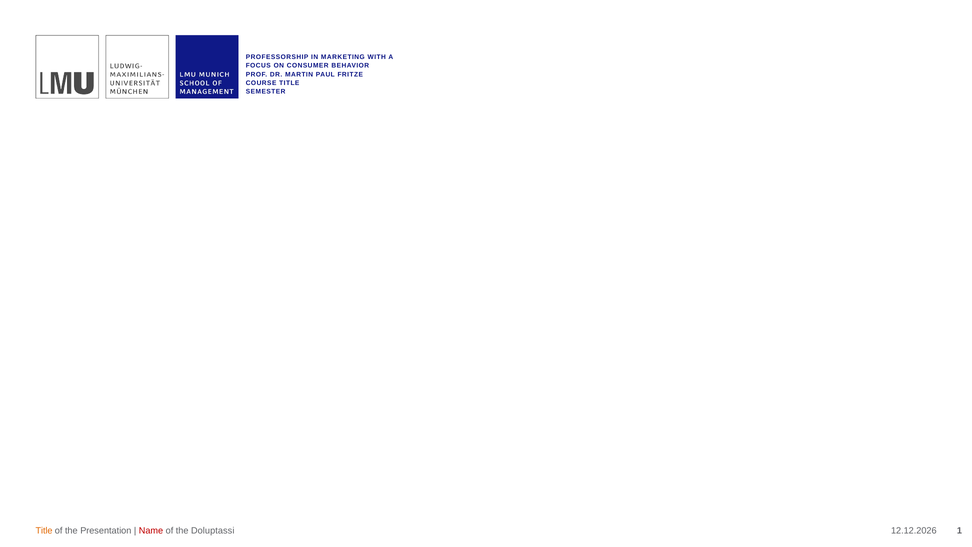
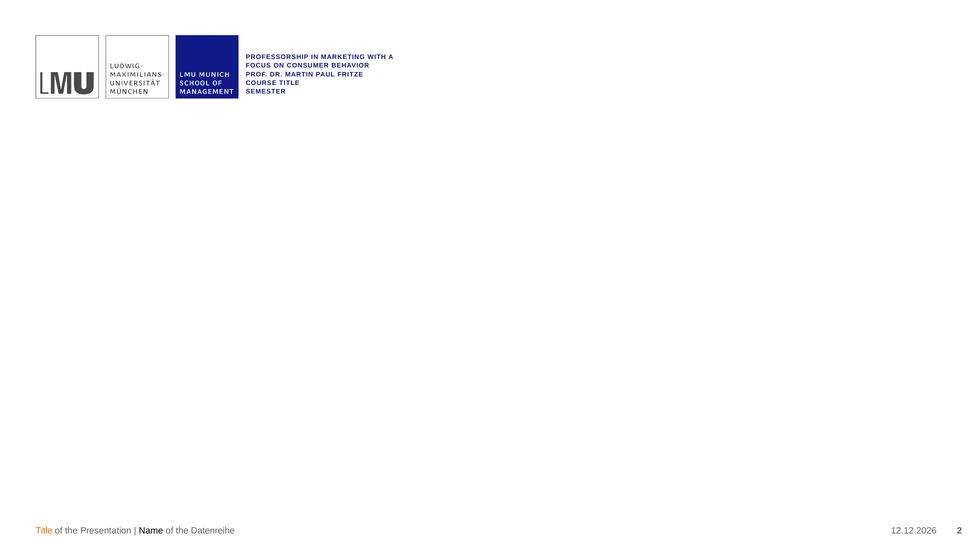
Name colour: red -> black (151, 530)
Doluptassi: Doluptassi -> Datenreihe (213, 530)
1: 1 -> 2 (959, 530)
